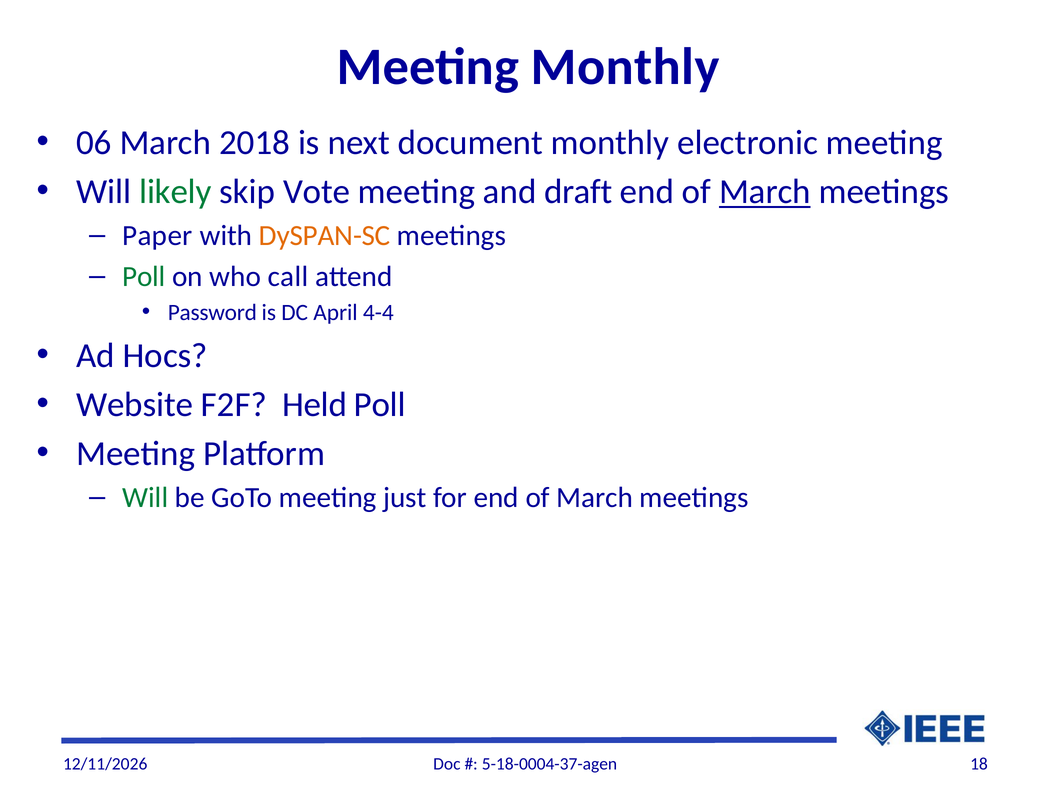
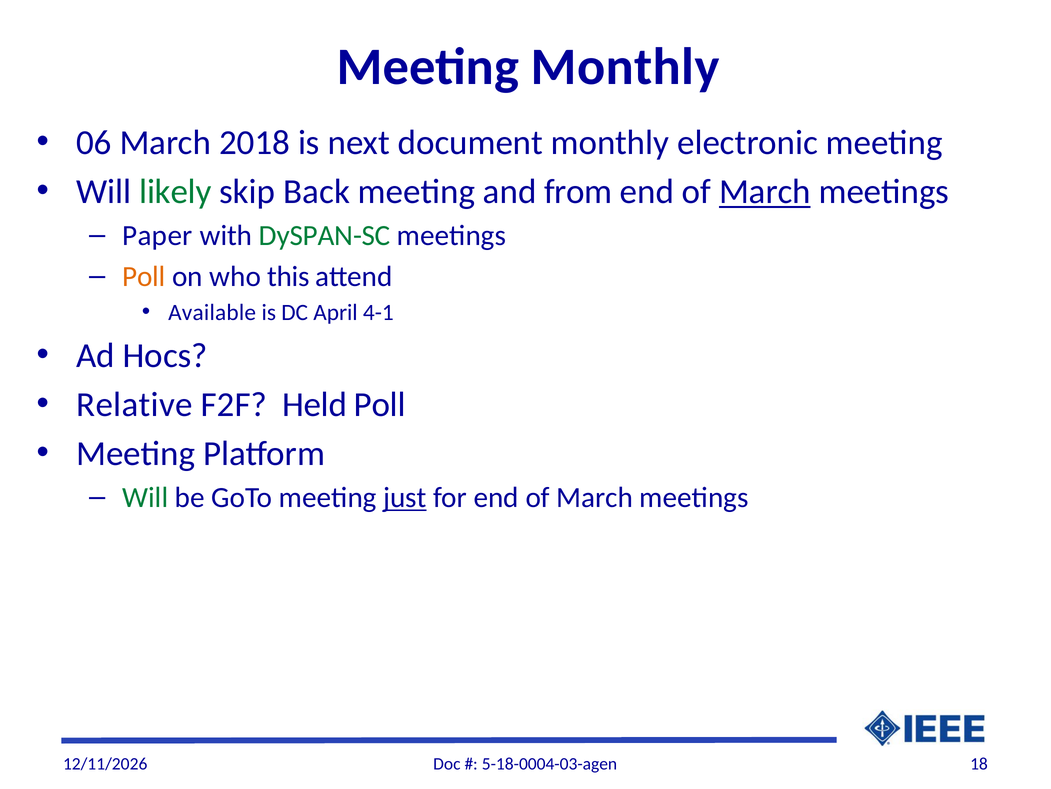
Vote: Vote -> Back (317, 192)
draft: draft -> from (578, 192)
DySPAN-SC colour: orange -> green (325, 236)
Poll colour: green -> orange (144, 276)
call: call -> this (288, 276)
Password: Password -> Available (212, 312)
4-4: 4-4 -> 4-1 (378, 312)
Website: Website -> Relative (134, 404)
just underline: none -> present (405, 497)
5-18-0004-37-agen: 5-18-0004-37-agen -> 5-18-0004-03-agen (549, 763)
